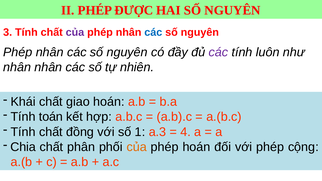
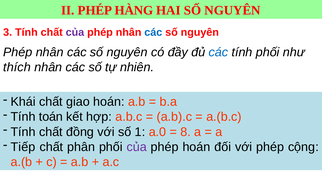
ĐƯỢC: ĐƯỢC -> HÀNG (134, 10)
các colour: purple -> blue (218, 52)
tính luôn: luôn -> phối (268, 52)
nhân: nhân -> thích (17, 67)
a.3: a.3 -> a.0 (157, 132)
4: 4 -> 8 (186, 132)
Chia: Chia -> Tiếp (23, 147)
của colour: orange -> purple (137, 147)
